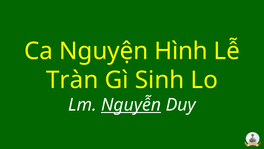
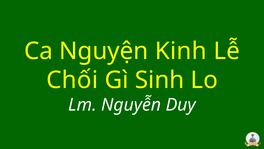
Hình: Hình -> Kinh (181, 51)
Tràn: Tràn -> Chối (72, 80)
Nguyễn underline: present -> none (131, 105)
